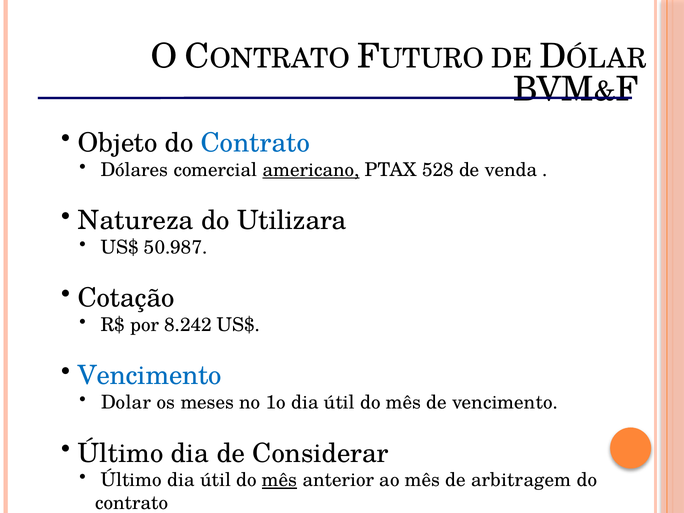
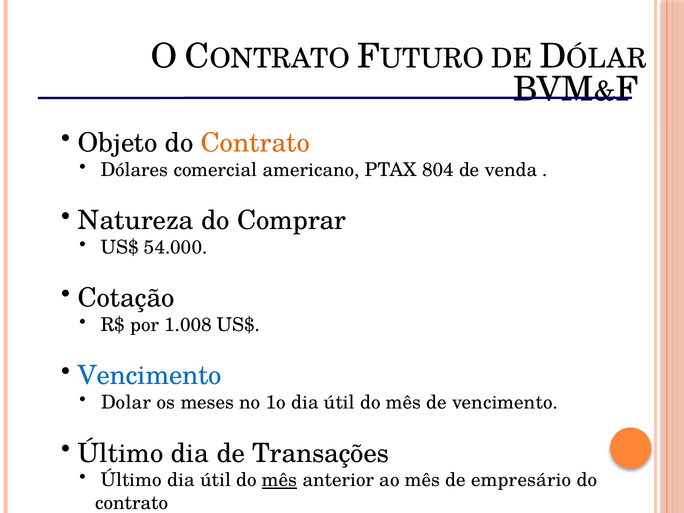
Contrato colour: blue -> orange (255, 143)
americano underline: present -> none (311, 170)
528: 528 -> 804 (438, 170)
Utilizara: Utilizara -> Comprar (292, 221)
50.987: 50.987 -> 54.000 (176, 247)
8.242: 8.242 -> 1.008 (188, 325)
Considerar: Considerar -> Transações (321, 453)
arbitragem: arbitragem -> empresário (521, 480)
